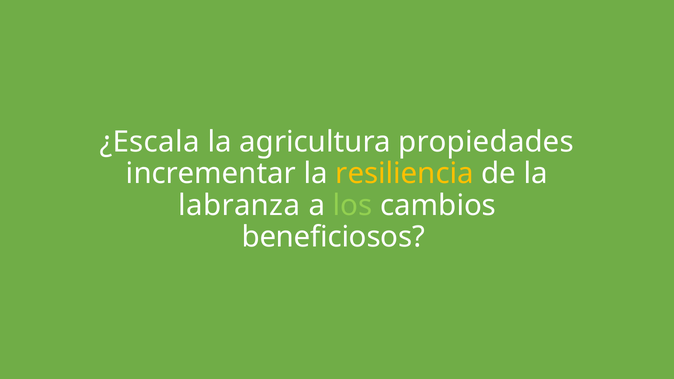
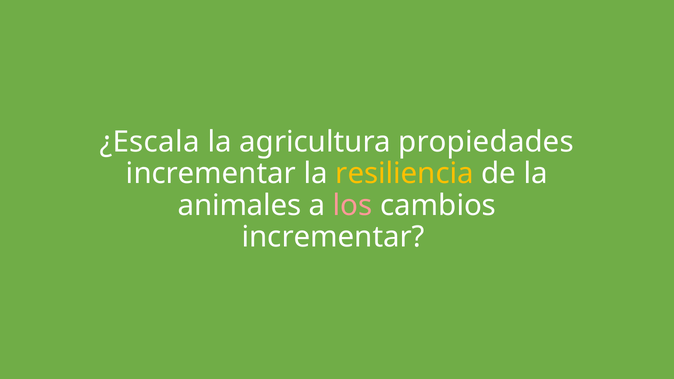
labranza: labranza -> animales (240, 206)
los colour: light green -> pink (353, 206)
beneficiosos: beneficiosos -> incrementar (333, 237)
